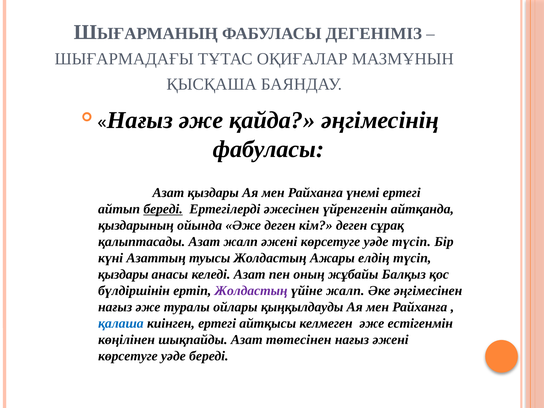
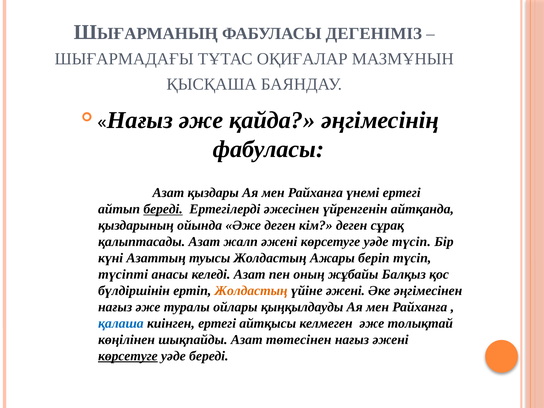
елдің: елдің -> беріп (374, 258)
қыздары: қыздары -> түсіпті (123, 274)
Жолдастың colour: purple -> orange (251, 291)
үйіне жалп: жалп -> әжені (345, 291)
естігенмін: естігенмін -> толықтай (420, 323)
көрсетуге underline: none -> present (128, 356)
